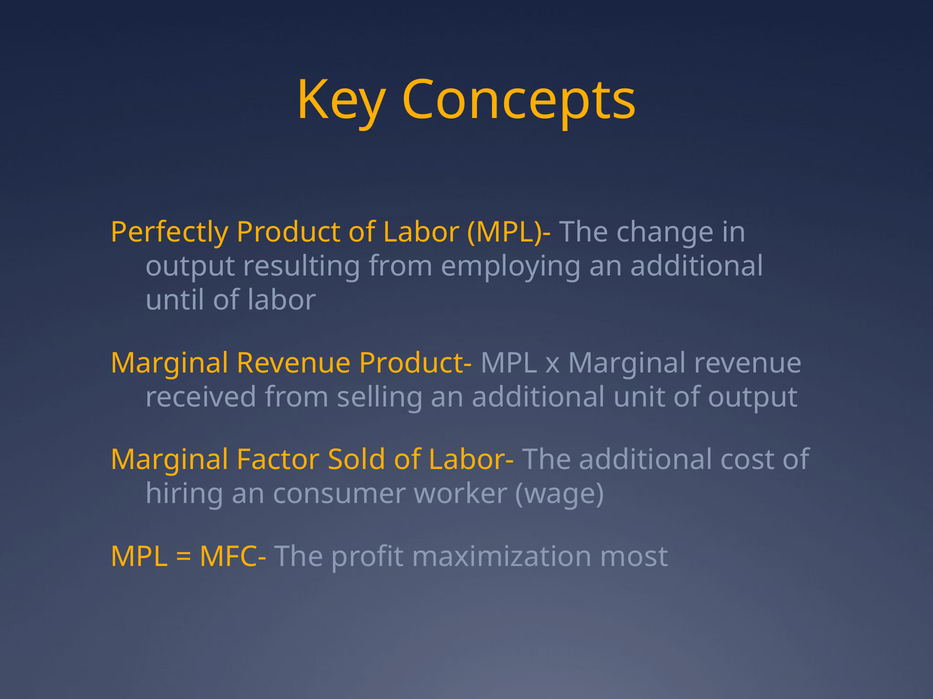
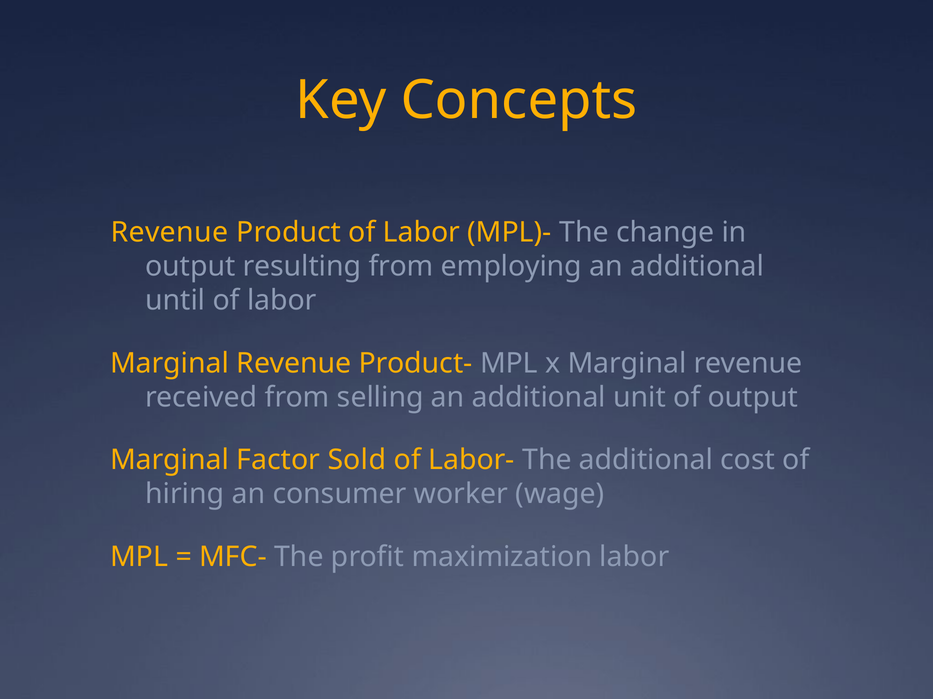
Perfectly: Perfectly -> Revenue (169, 232)
maximization most: most -> labor (634, 557)
